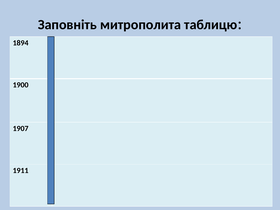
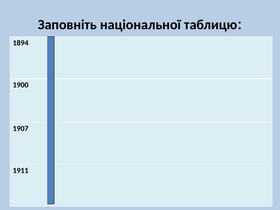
митрополита: митрополита -> національної (141, 25)
